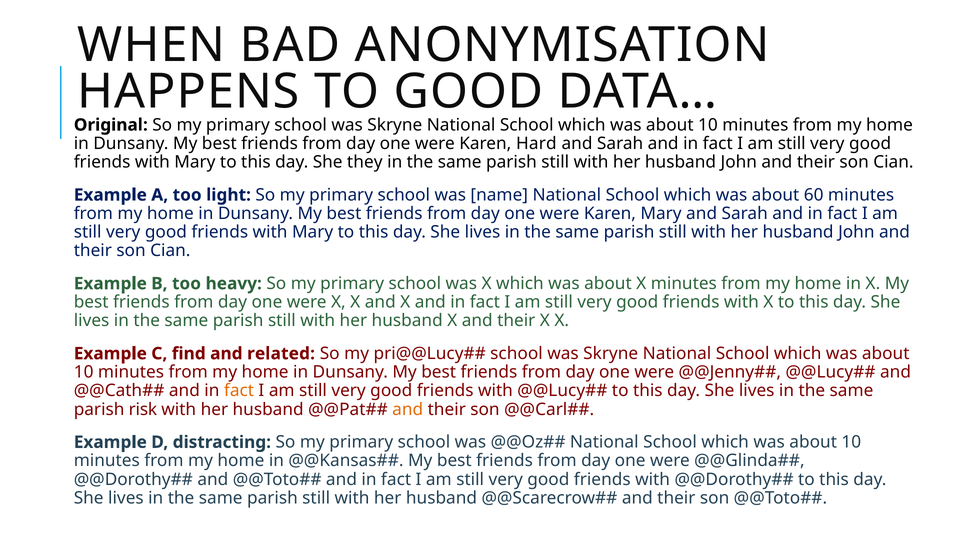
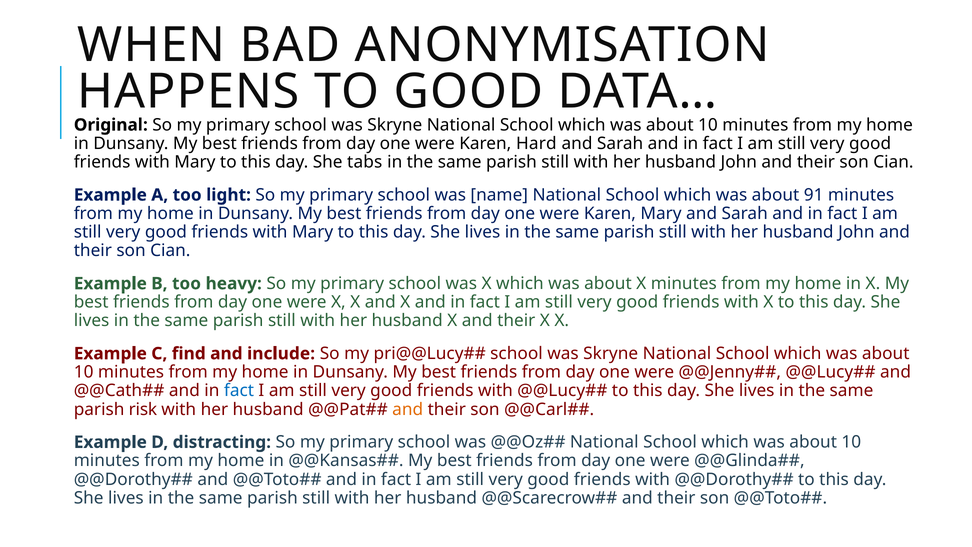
they: they -> tabs (365, 162)
60: 60 -> 91 (814, 195)
related: related -> include (281, 353)
fact colour: orange -> blue (239, 391)
